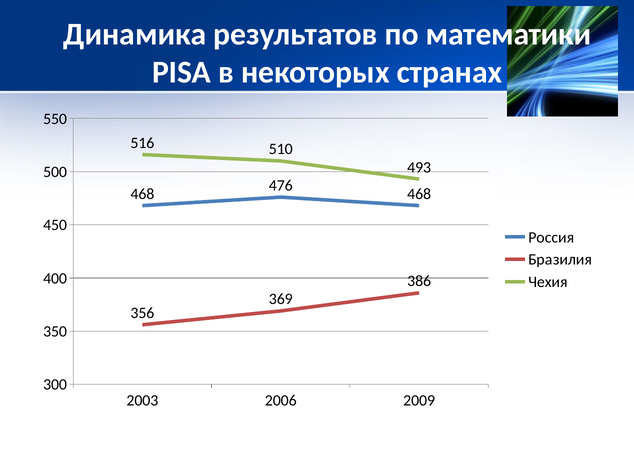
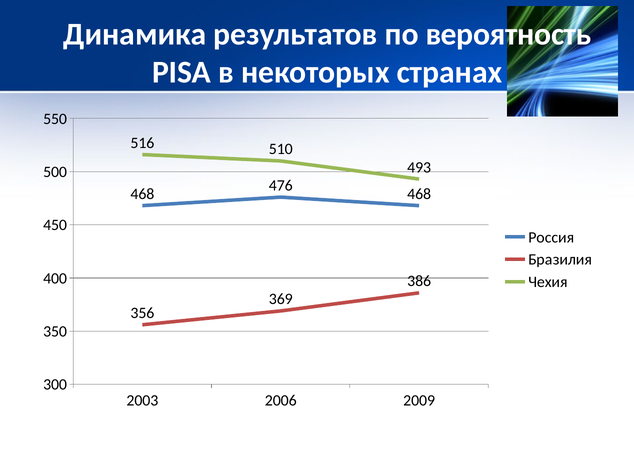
математики: математики -> вероятность (509, 34)
